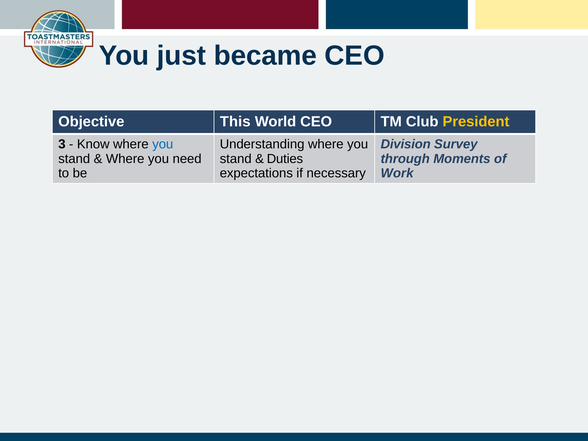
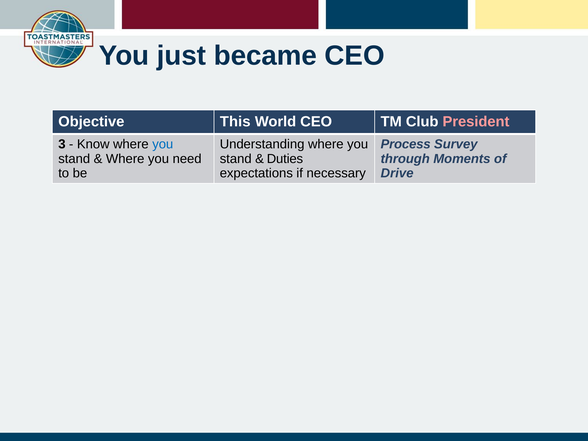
President colour: yellow -> pink (476, 121)
Division: Division -> Process (406, 144)
Work: Work -> Drive (397, 173)
